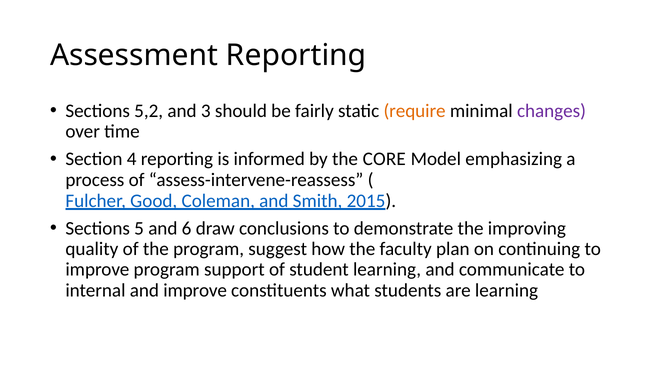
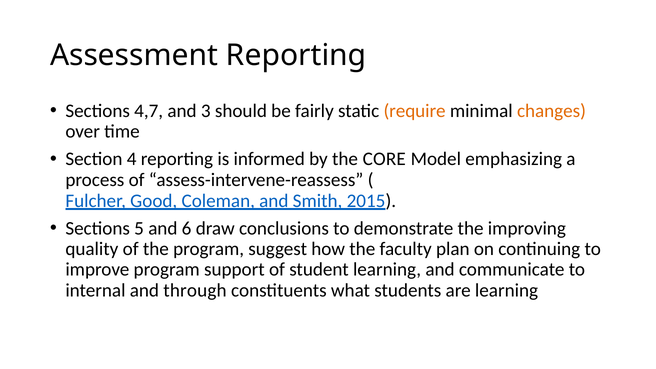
5,2: 5,2 -> 4,7 (149, 111)
changes colour: purple -> orange (551, 111)
and improve: improve -> through (195, 290)
